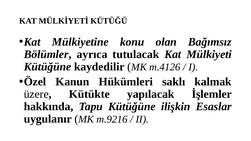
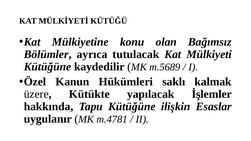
m.4126: m.4126 -> m.5689 (165, 67)
m.9216: m.9216 -> m.4781 (112, 119)
